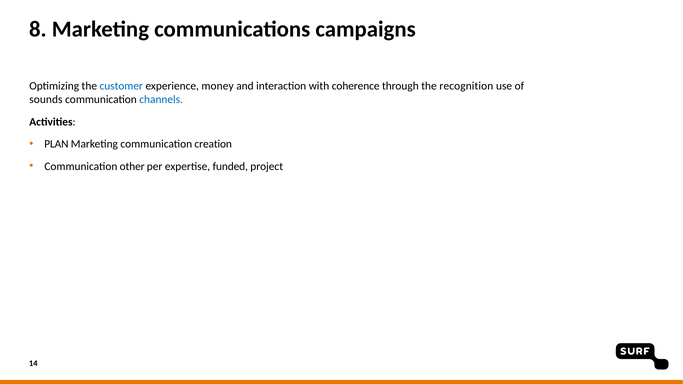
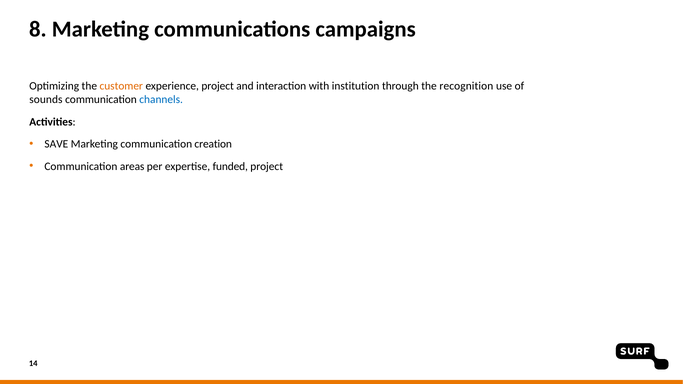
customer colour: blue -> orange (121, 86)
experience money: money -> project (218, 86)
coherence: coherence -> institution (356, 86)
PLAN: PLAN -> SAVE (56, 144)
other: other -> areas (132, 166)
